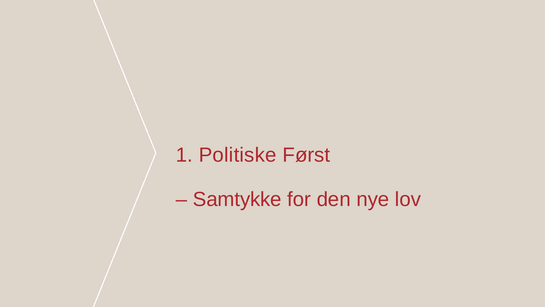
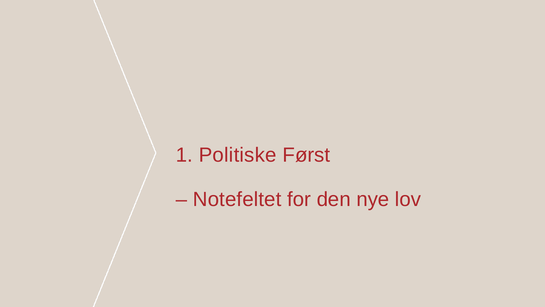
Samtykke: Samtykke -> Notefeltet (237, 199)
